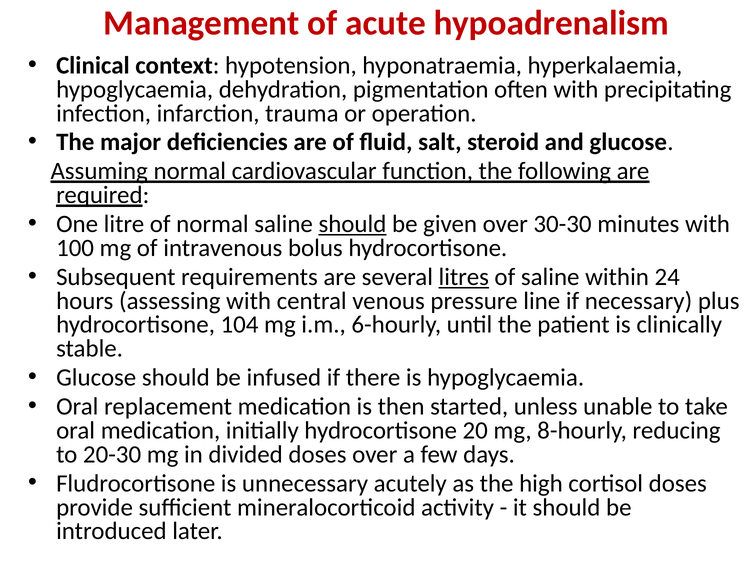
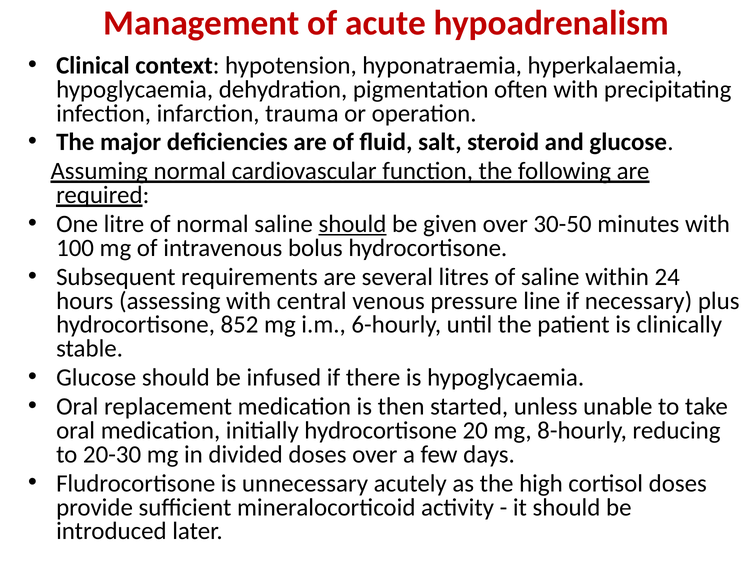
30-30: 30-30 -> 30-50 (563, 224)
litres underline: present -> none (464, 277)
104: 104 -> 852 (240, 325)
